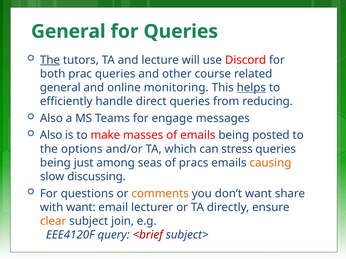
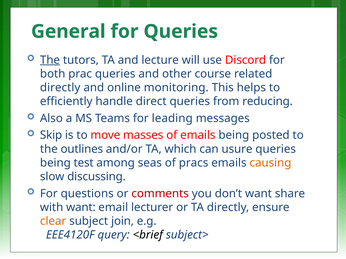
general: general -> directly (60, 88)
helps underline: present -> none (251, 88)
engage: engage -> leading (172, 119)
Also: Also -> Skip (51, 135)
make: make -> move (105, 135)
options: options -> outlines (82, 149)
stress: stress -> usure (237, 149)
just: just -> test (84, 163)
comments colour: orange -> red (160, 194)
<brief colour: red -> black (148, 235)
